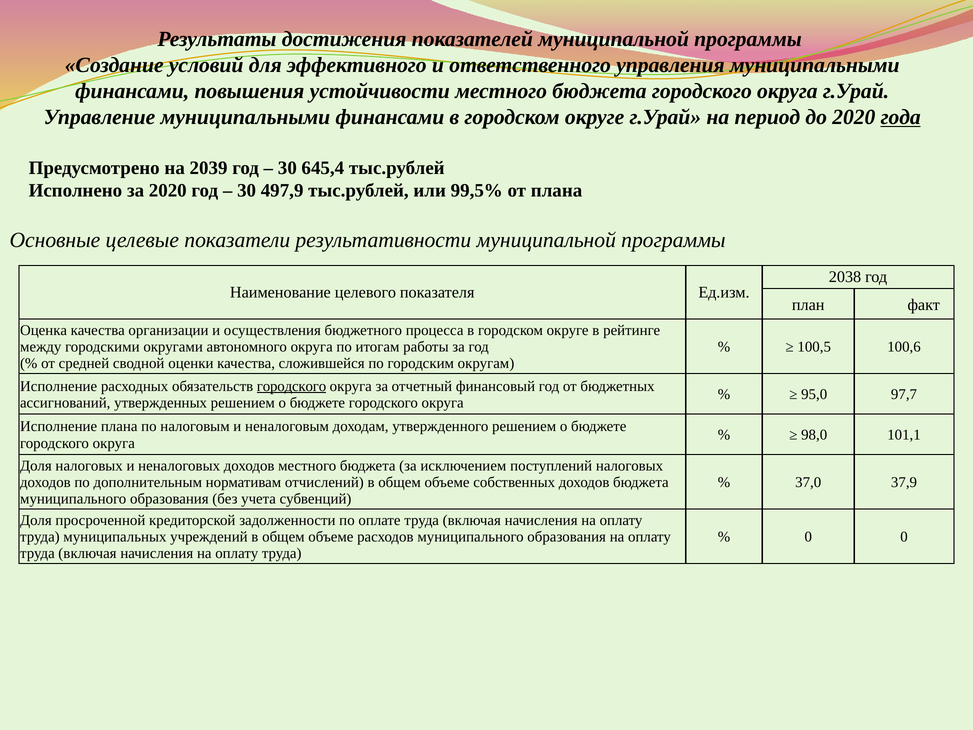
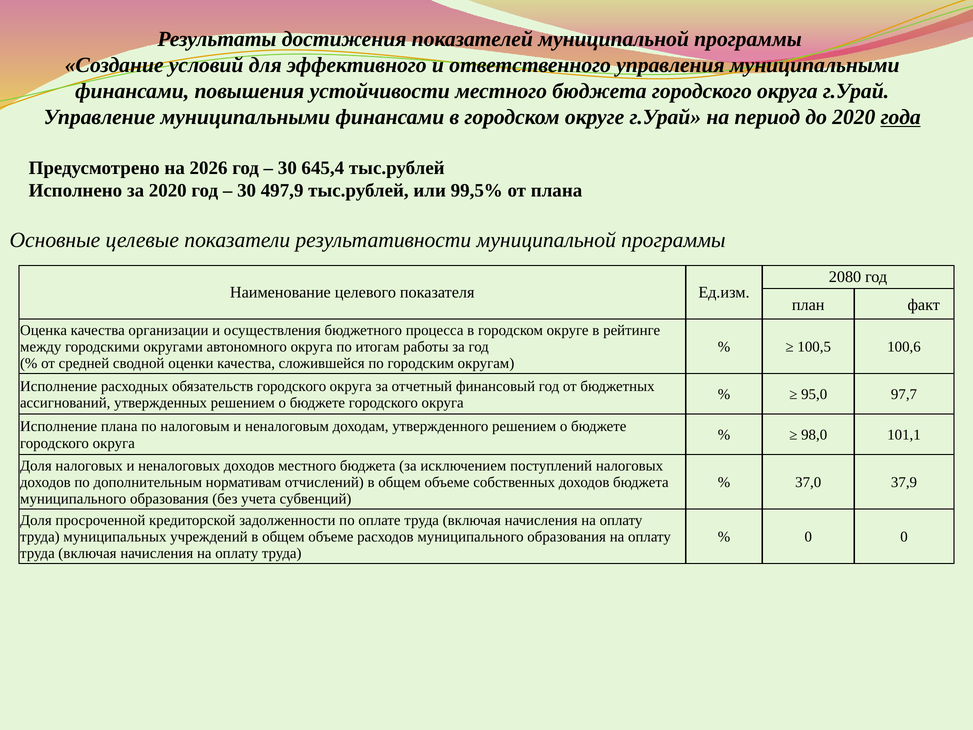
2039: 2039 -> 2026 (209, 168)
2038: 2038 -> 2080 (845, 277)
городского underline: present -> none (292, 386)
